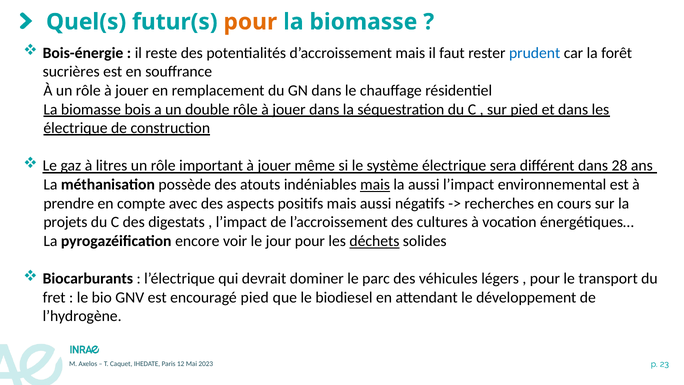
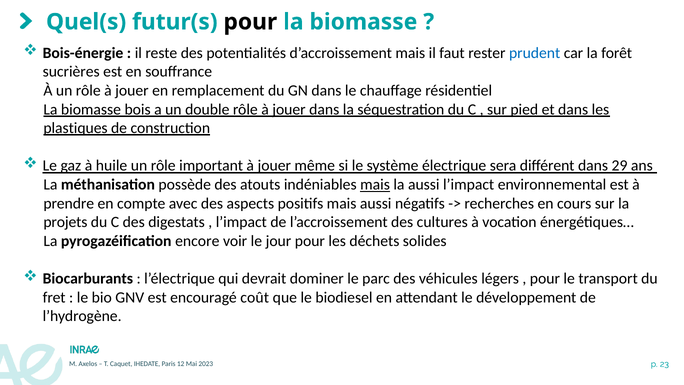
pour colour: orange -> black (250, 22)
électrique: électrique -> plastiques (76, 128)
litres: litres -> huile (112, 166)
28: 28 -> 29 (620, 166)
déchets underline: present -> none (374, 241)
encouragé pied: pied -> coût (255, 297)
